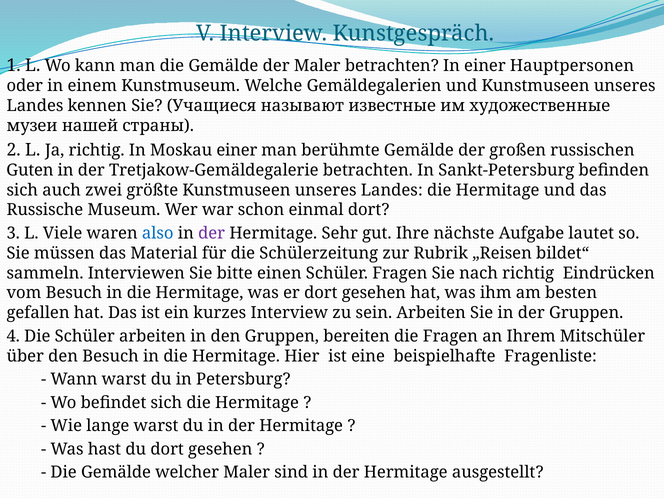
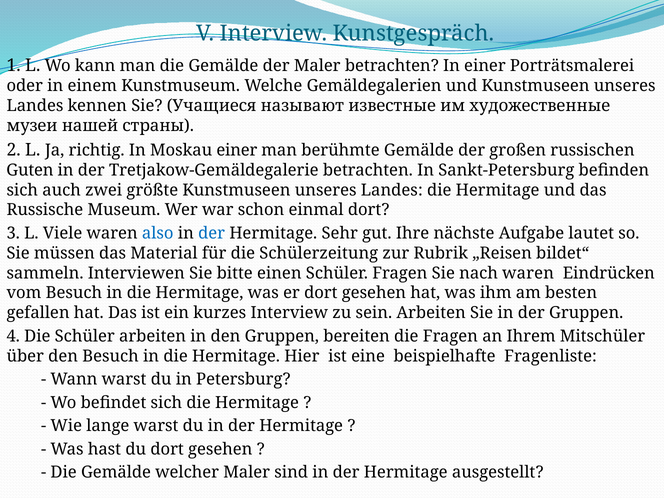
Hauptpersonen: Hauptpersonen -> Porträtsmalerei (572, 66)
der colour: purple -> blue (212, 233)
nach richtig: richtig -> waren (528, 273)
